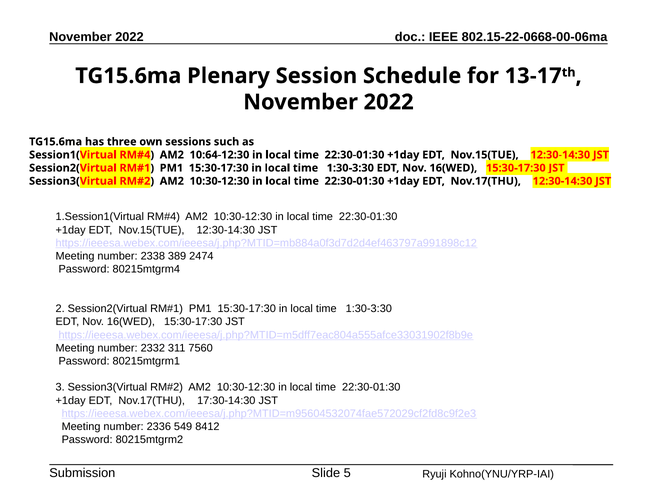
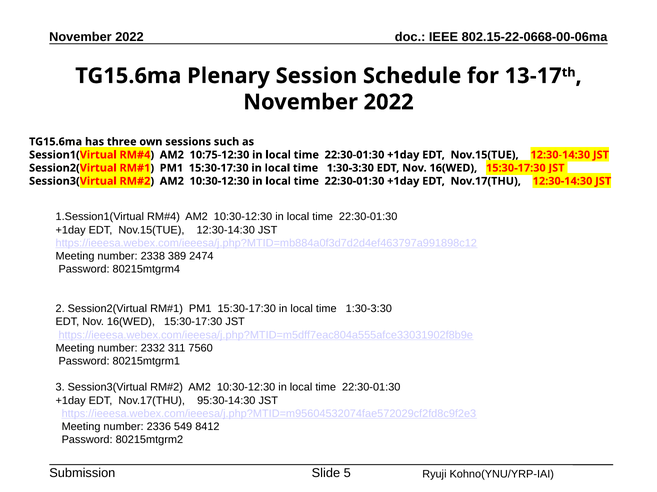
10:64-12:30: 10:64-12:30 -> 10:75-12:30 (219, 155)
17:30-14:30: 17:30-14:30 -> 95:30-14:30 (226, 401)
